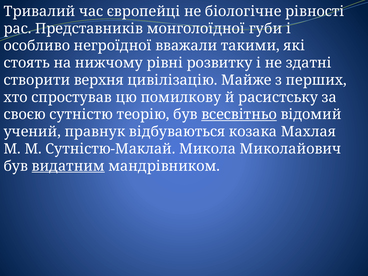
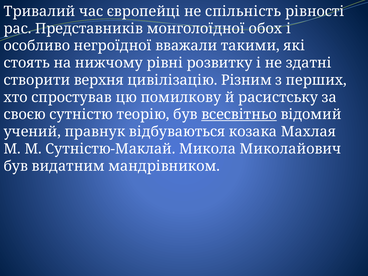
біологічне: біологічне -> спільність (243, 11)
губи: губи -> обох (265, 29)
Майже: Майже -> Різним (246, 80)
видатним underline: present -> none (68, 166)
